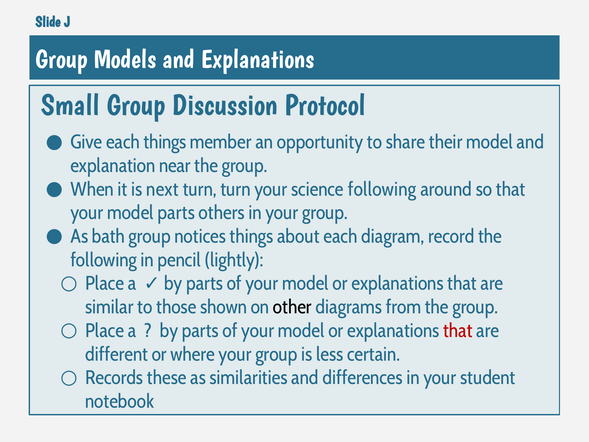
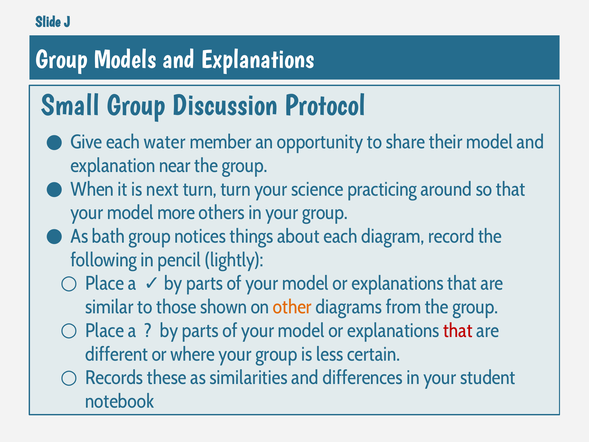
each things: things -> water (165, 142)
science following: following -> practicing (382, 189)
model parts: parts -> more (176, 213)
other colour: black -> orange (292, 307)
